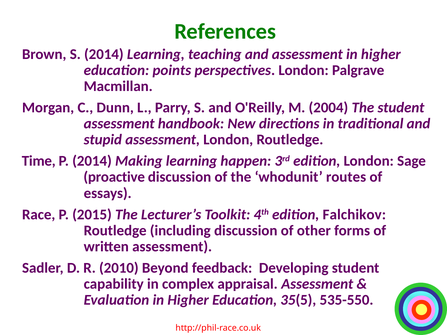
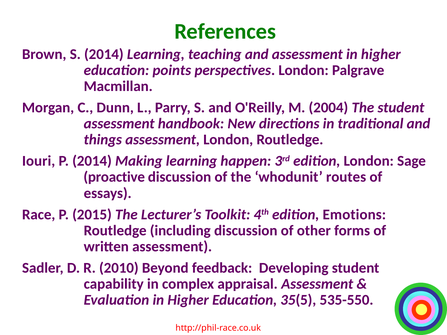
stupid: stupid -> things (103, 140)
Time: Time -> Iouri (39, 161)
Falchikov: Falchikov -> Emotions (354, 215)
